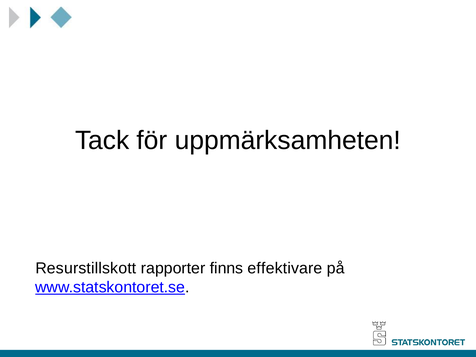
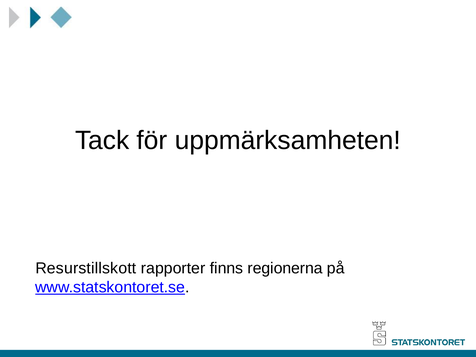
effektivare: effektivare -> regionerna (285, 268)
